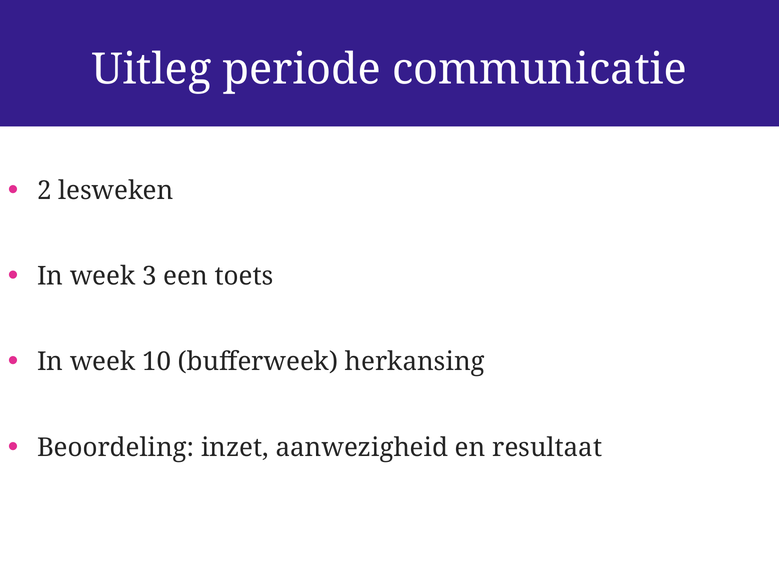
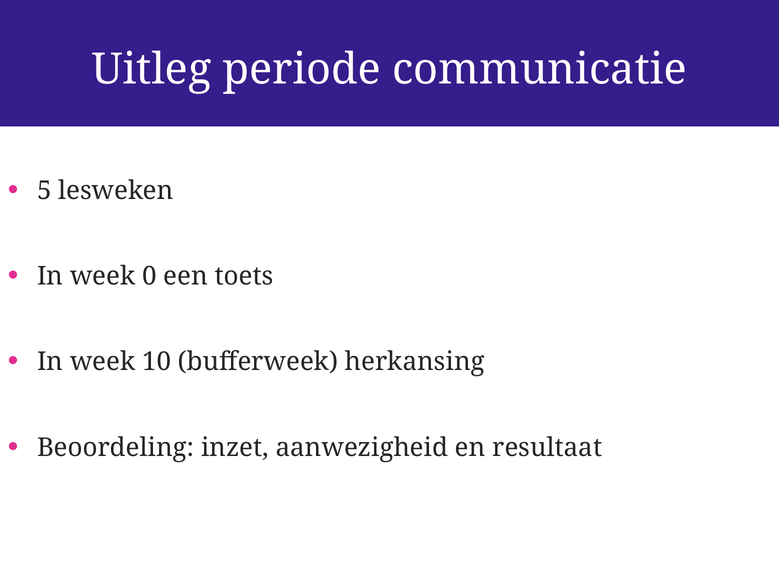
2: 2 -> 5 (44, 191)
3: 3 -> 0 (149, 276)
